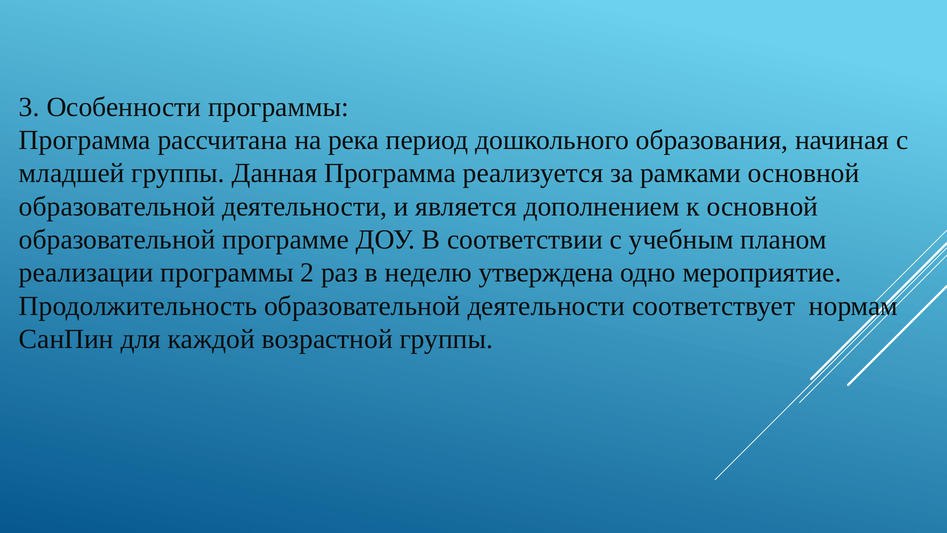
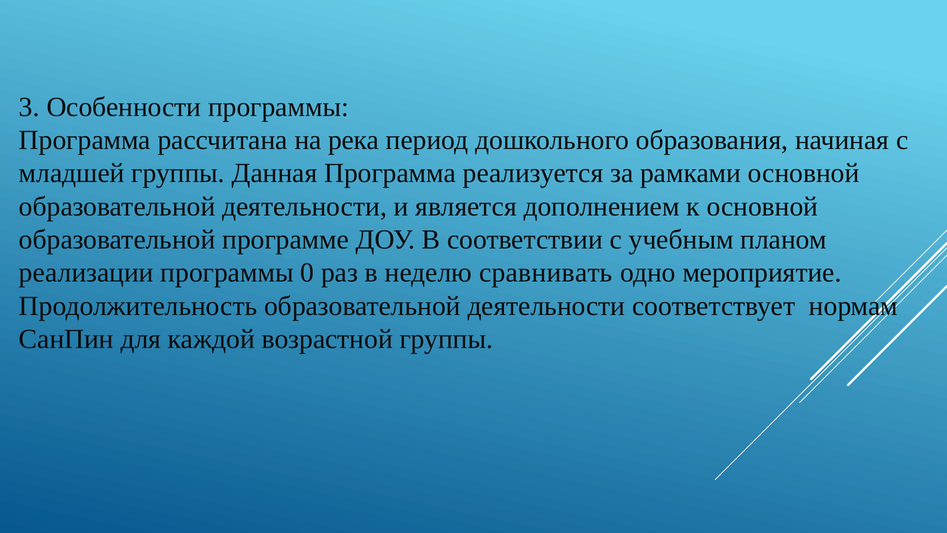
2: 2 -> 0 (307, 273)
утверждена: утверждена -> сравнивать (546, 273)
